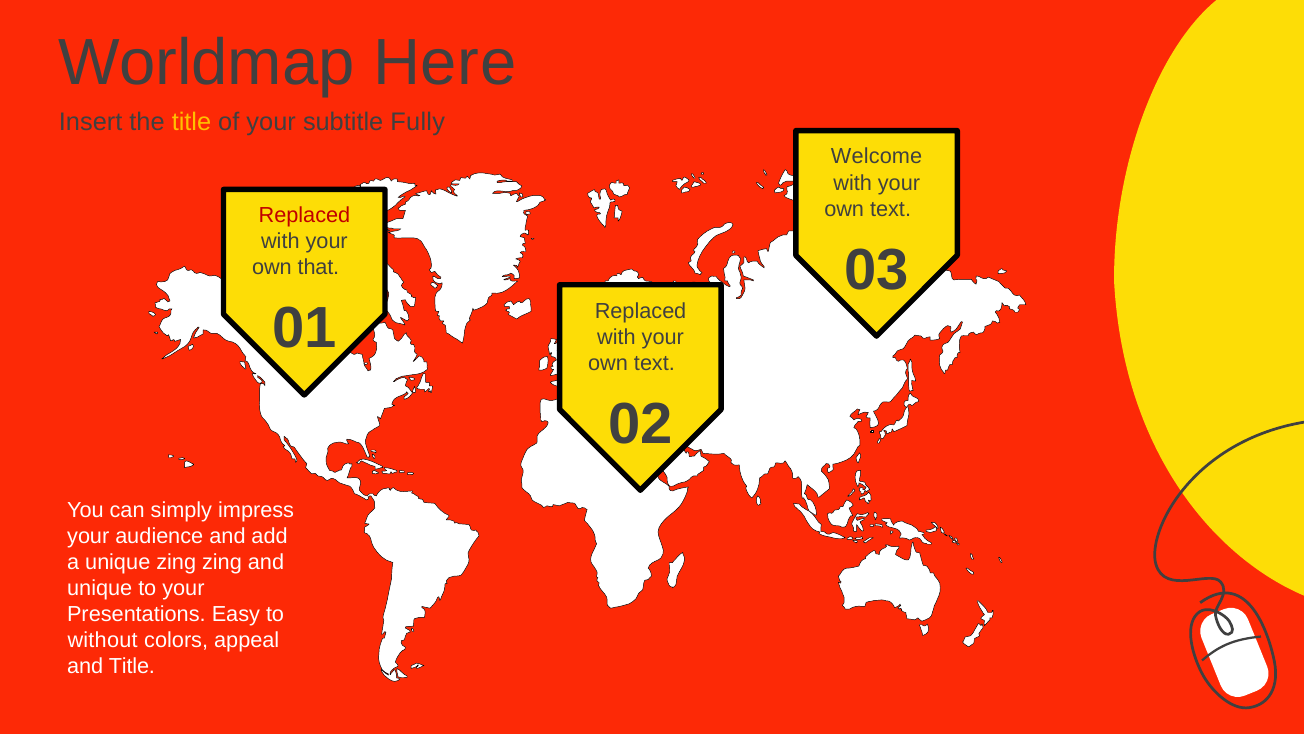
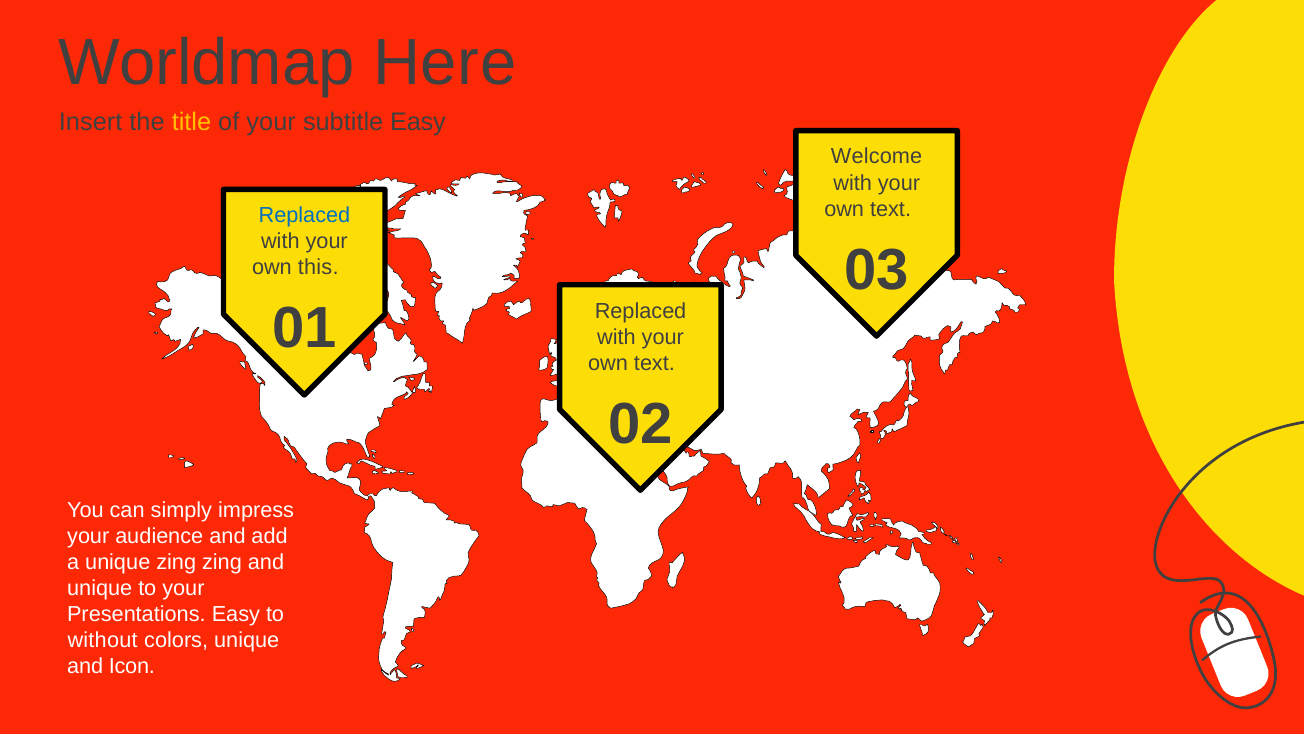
subtitle Fully: Fully -> Easy (418, 122)
Replaced colour: red -> blue (304, 215)
that: that -> this (318, 268)
colors appeal: appeal -> unique (247, 640)
and Title: Title -> Icon (132, 666)
